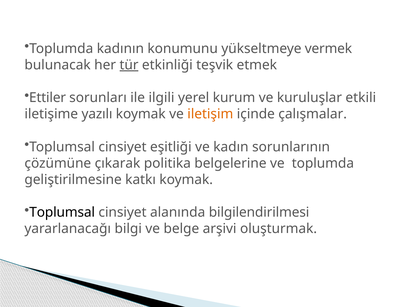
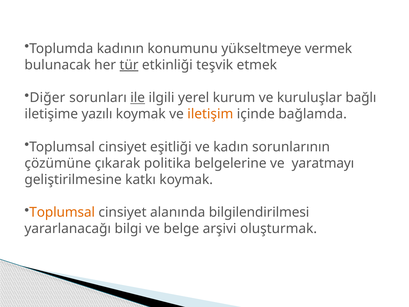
Ettiler: Ettiler -> Diğer (47, 98)
ile underline: none -> present (138, 98)
etkili: etkili -> bağlı (361, 98)
çalışmalar: çalışmalar -> bağlamda (313, 114)
ve toplumda: toplumda -> yaratmayı (323, 163)
Toplumsal colour: black -> orange (62, 212)
